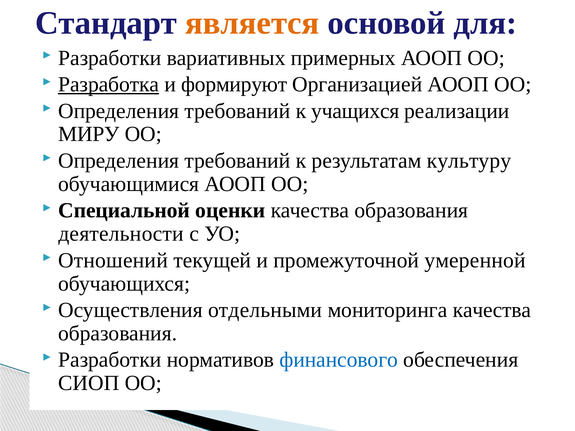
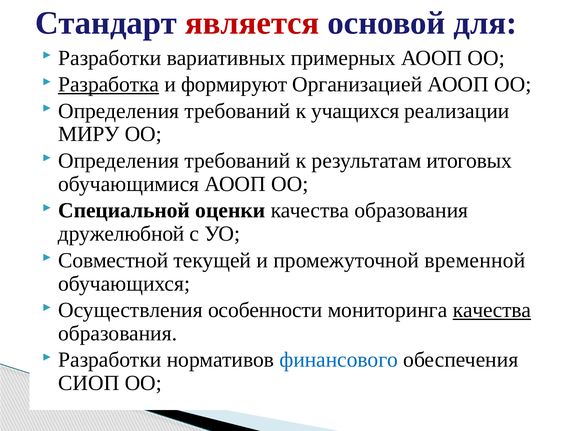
является colour: orange -> red (252, 23)
культуру: культуру -> итоговых (469, 161)
деятельности: деятельности -> дружелюбной (121, 234)
Отношений: Отношений -> Совместной (113, 260)
умеренной: умеренной -> временной (475, 260)
отдельными: отдельными -> особенности (265, 310)
качества underline: none -> present (492, 310)
